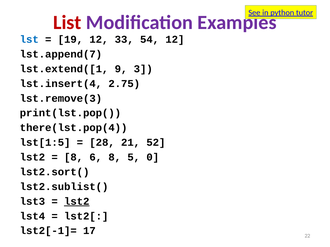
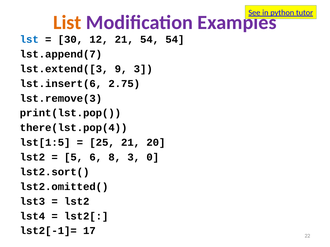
List colour: red -> orange (67, 23)
19: 19 -> 30 (70, 40)
12 33: 33 -> 21 (124, 40)
54 12: 12 -> 54 (175, 40)
lst.extend([1: lst.extend([1 -> lst.extend([3 (64, 69)
lst.insert(4: lst.insert(4 -> lst.insert(6 (61, 84)
28: 28 -> 25 (102, 143)
52: 52 -> 20 (156, 143)
8: 8 -> 5 (74, 157)
8 5: 5 -> 3 (134, 157)
lst2.sublist(: lst2.sublist( -> lst2.omitted( (64, 187)
lst2 underline: present -> none (77, 202)
